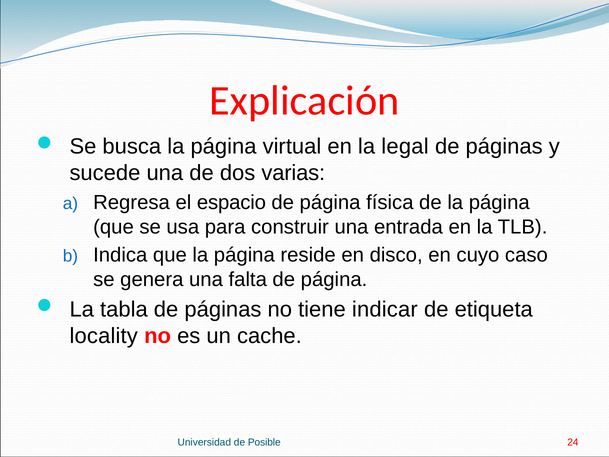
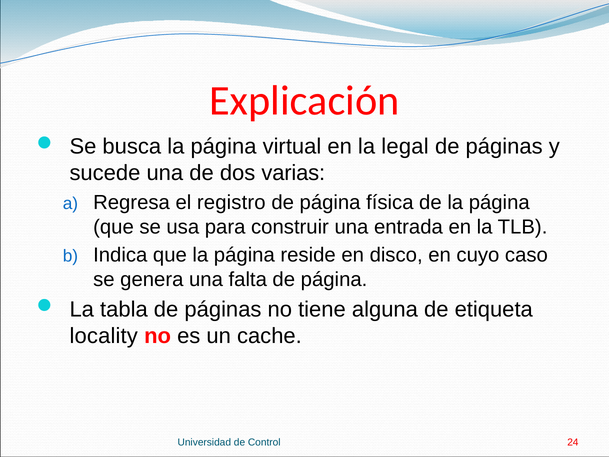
espacio: espacio -> registro (231, 202)
indicar: indicar -> alguna (385, 309)
Posible: Posible -> Control (264, 442)
